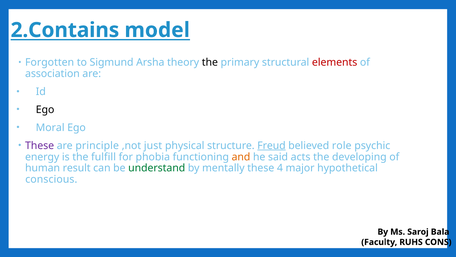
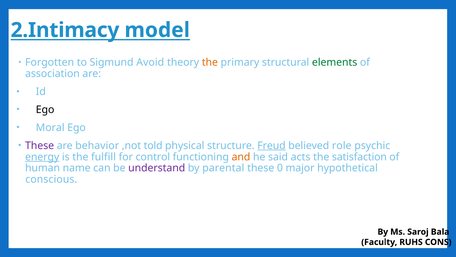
2.Contains: 2.Contains -> 2.Intimacy (65, 30)
Arsha: Arsha -> Avoid (150, 62)
the colour: black -> orange (210, 62)
elements colour: red -> green (335, 62)
principle: principle -> behavior (97, 145)
just: just -> told (153, 145)
energy underline: none -> present (42, 157)
phobia: phobia -> control (153, 157)
developing: developing -> satisfaction (359, 157)
result: result -> name (77, 168)
understand colour: green -> purple (157, 168)
mentally: mentally -> parental (223, 168)
4: 4 -> 0 (280, 168)
